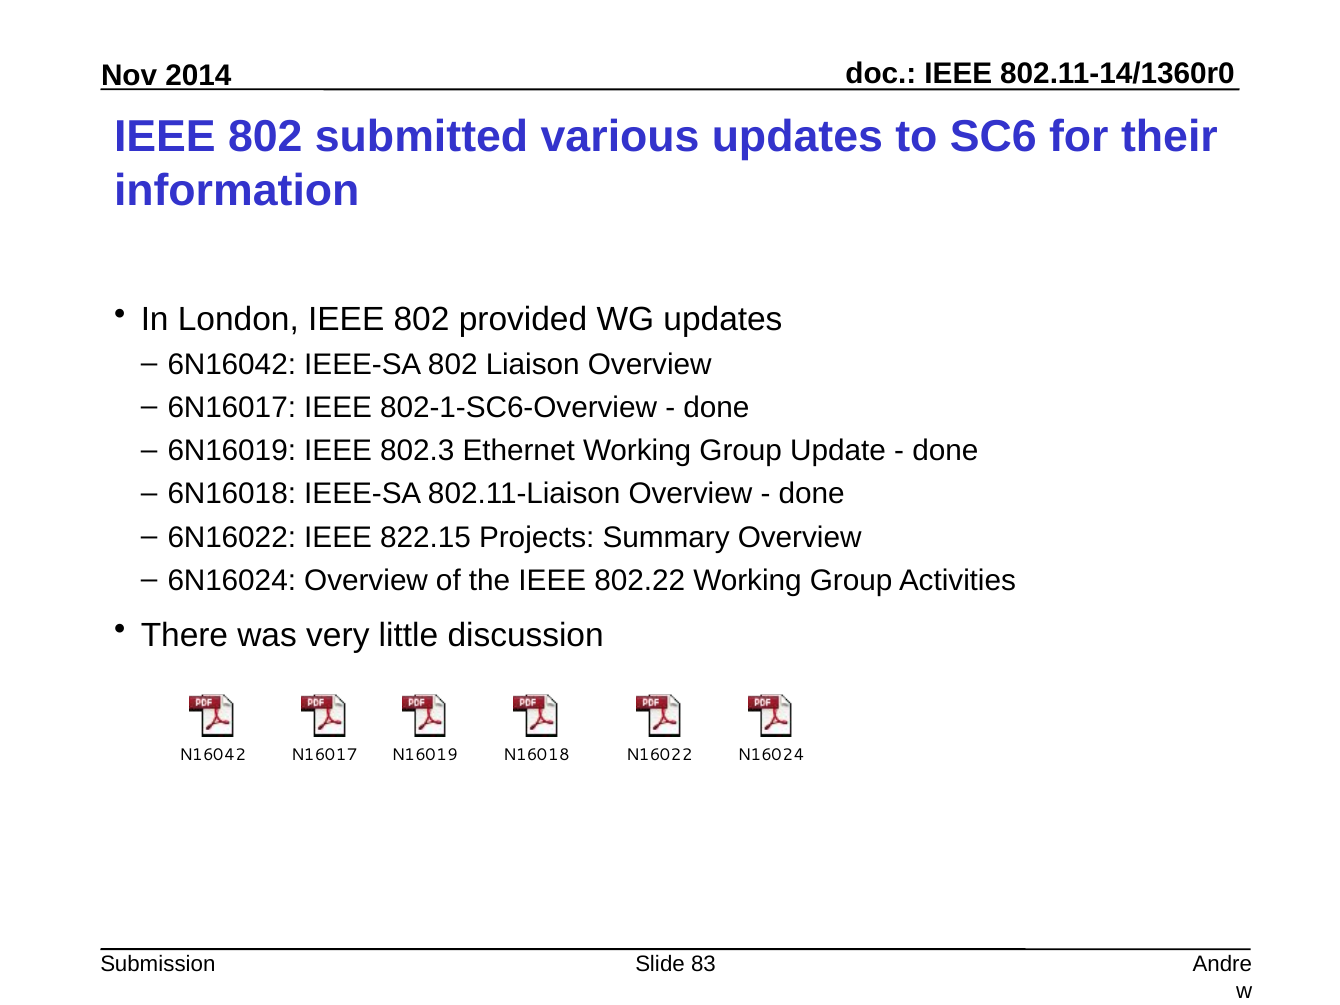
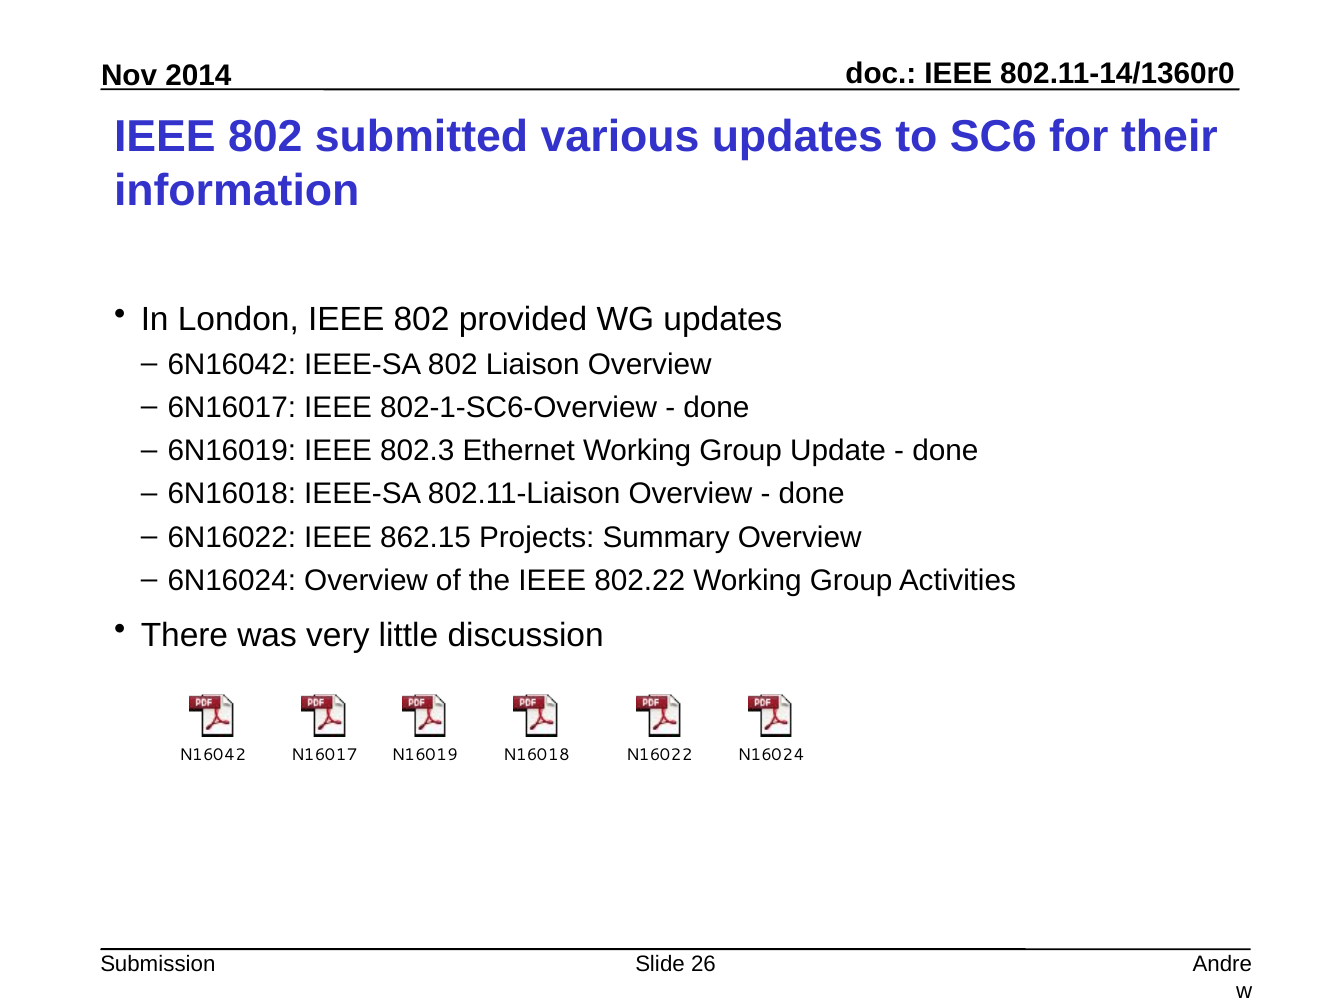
822.15: 822.15 -> 862.15 (425, 537)
83: 83 -> 26 (703, 964)
